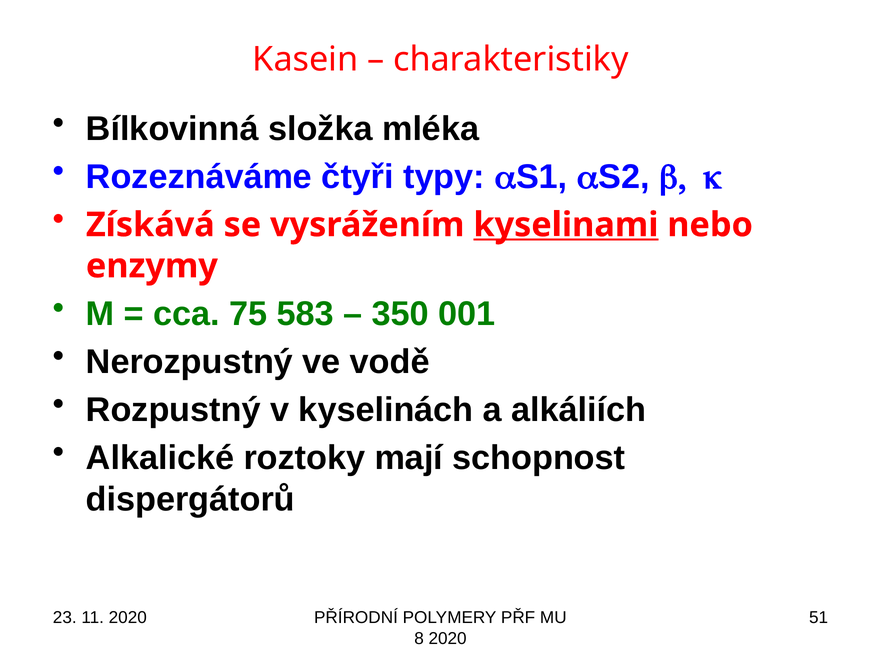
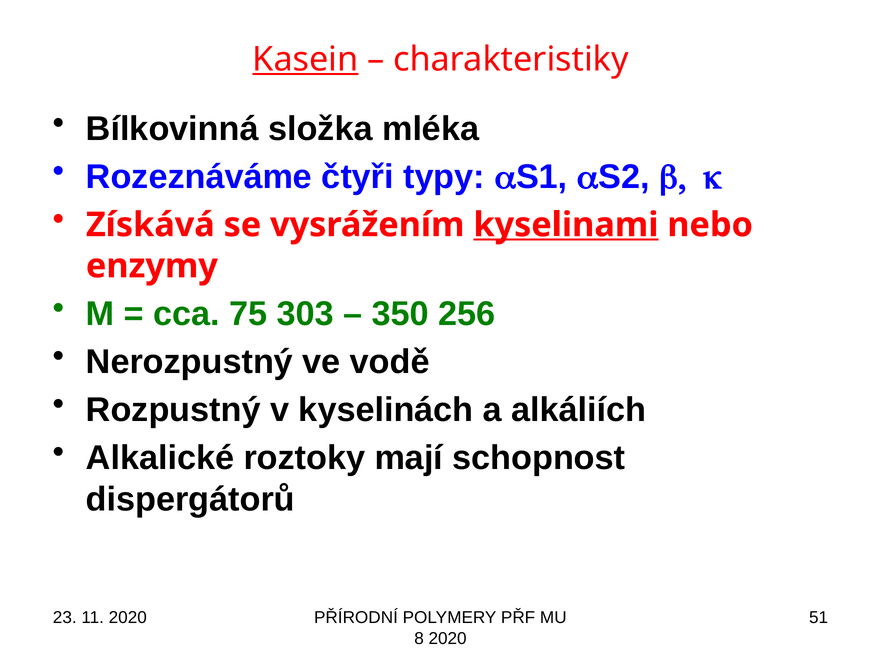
Kasein underline: none -> present (305, 59)
583: 583 -> 303 (305, 314)
001: 001 -> 256 (467, 314)
